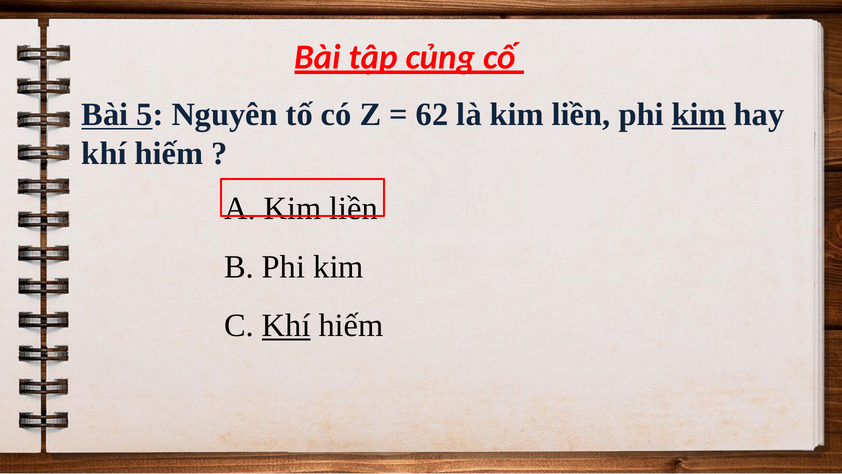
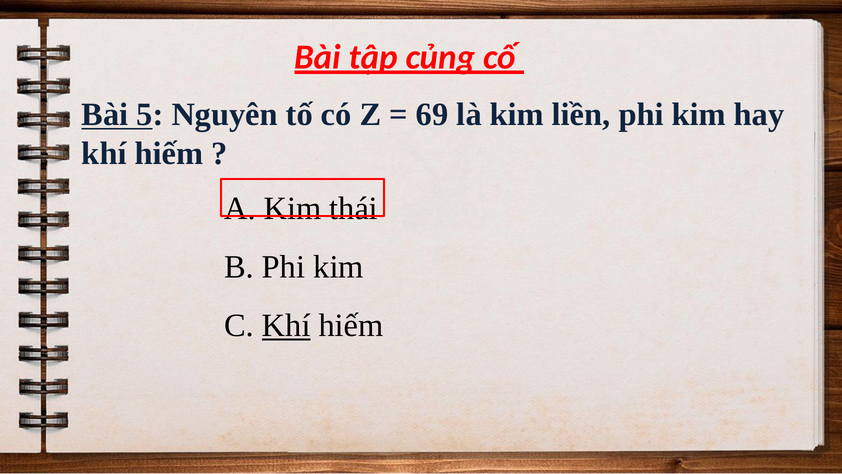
62: 62 -> 69 (432, 114)
kim underline: present -> none (699, 114)
A Kim liền: liền -> thái (354, 209)
